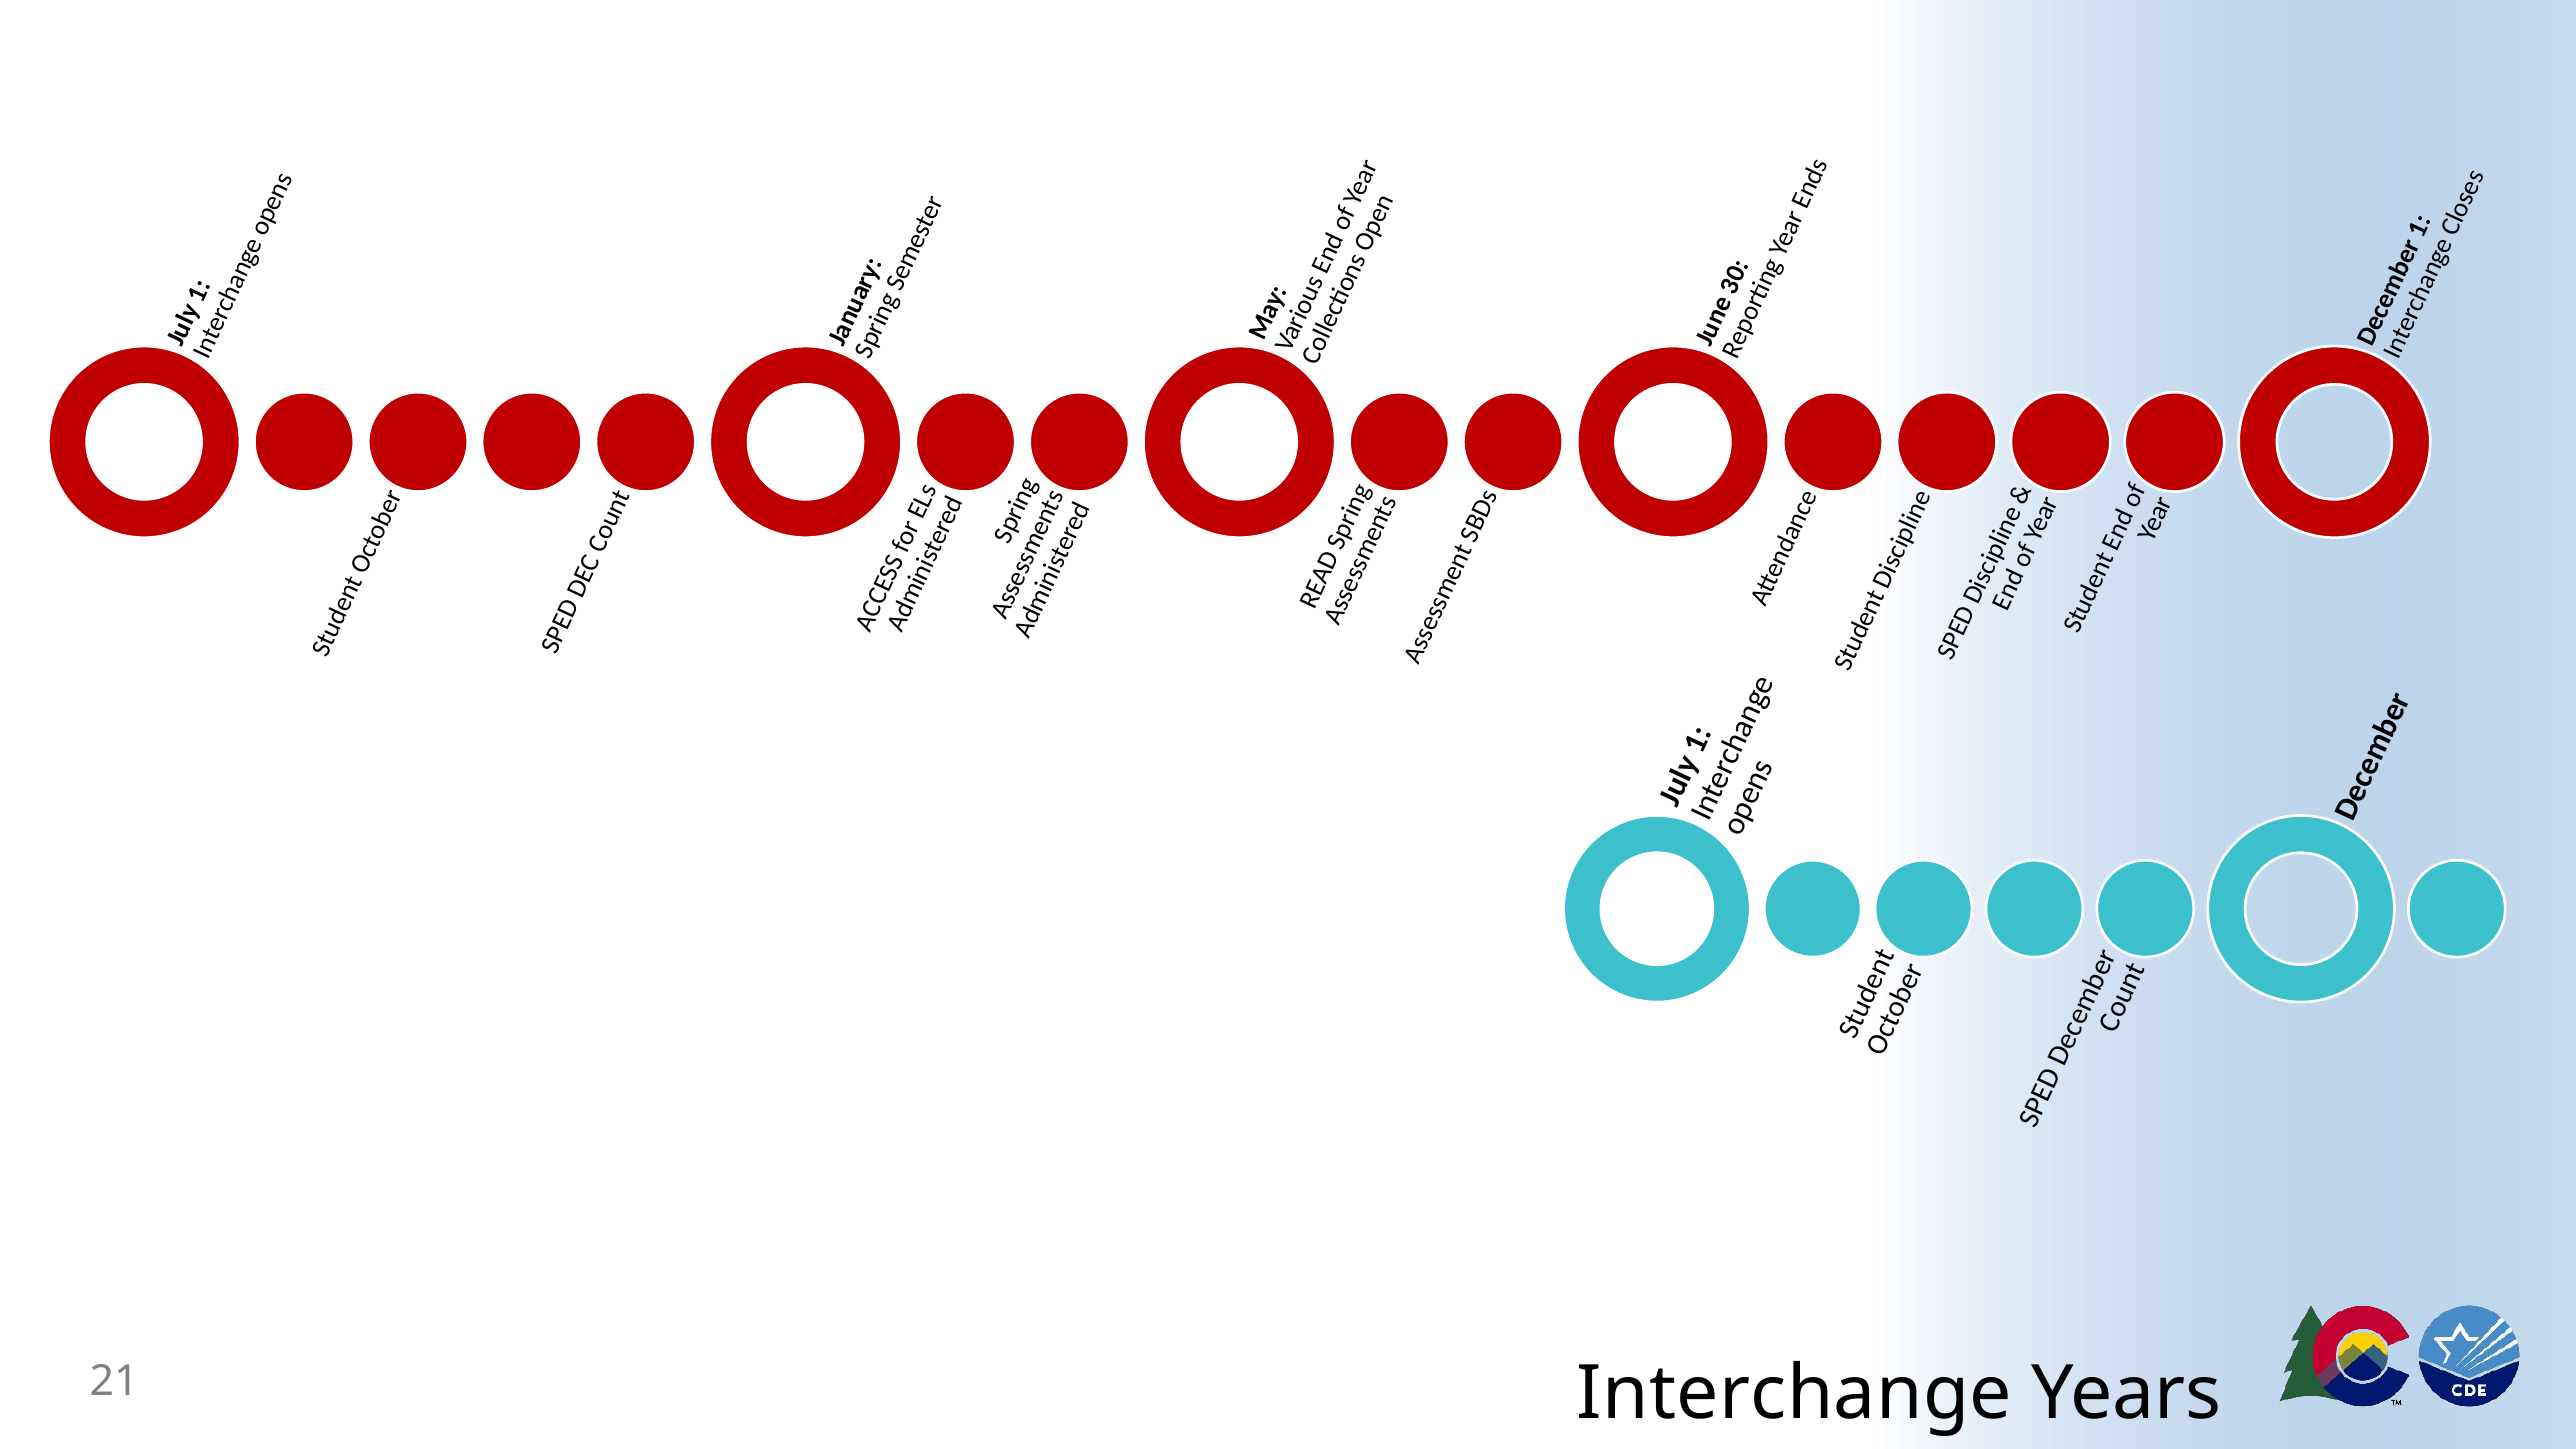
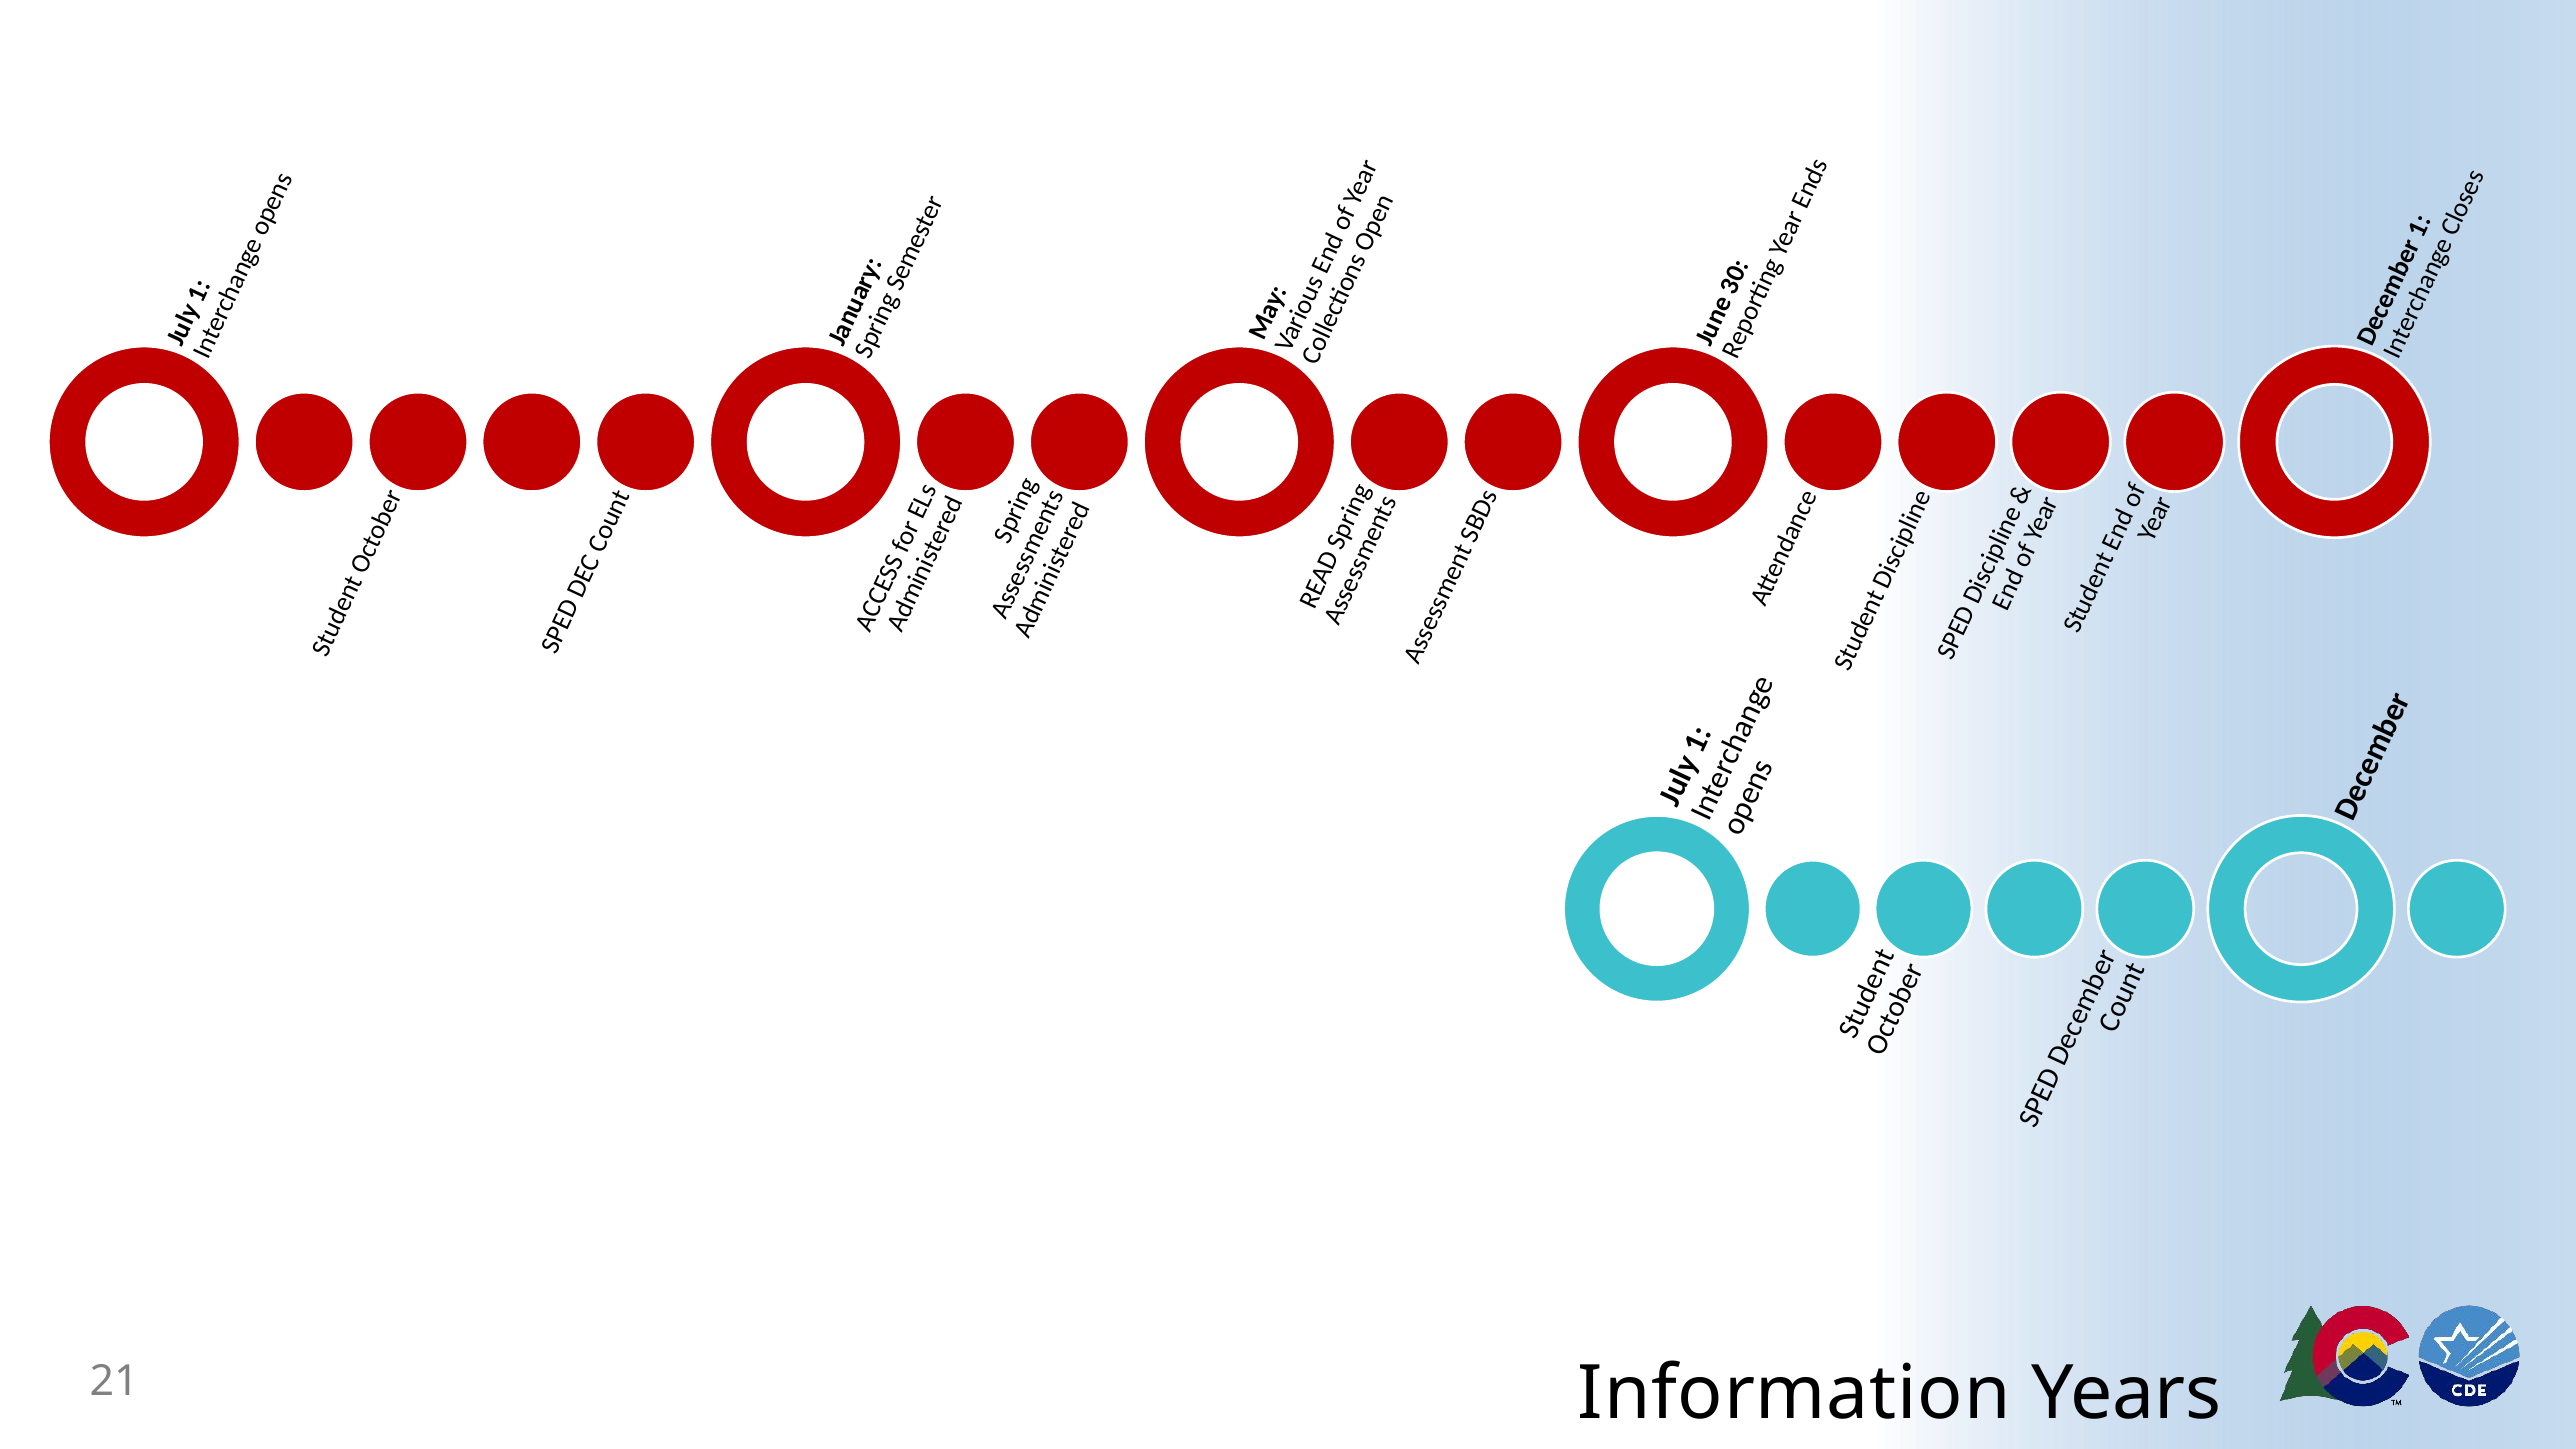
Interchange: Interchange -> Information (1794, 1394)
